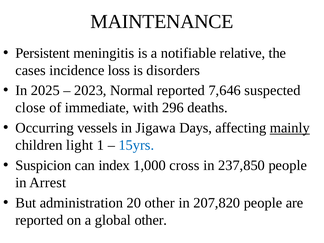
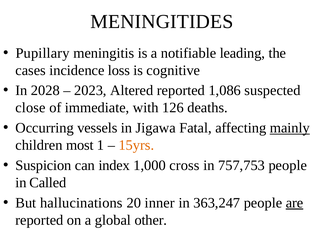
MAINTENANCE: MAINTENANCE -> MENINGITIDES (162, 22)
Persistent: Persistent -> Pupillary (43, 53)
relative: relative -> leading (242, 53)
disorders: disorders -> cognitive (173, 70)
2025: 2025 -> 2028 (45, 90)
Normal: Normal -> Altered (132, 90)
7,646: 7,646 -> 1,086 (225, 90)
296: 296 -> 126 (173, 108)
Days: Days -> Fatal (195, 128)
light: light -> most (80, 145)
15yrs colour: blue -> orange (136, 145)
237,850: 237,850 -> 757,753 (242, 165)
Arrest: Arrest -> Called (48, 183)
administration: administration -> hallucinations (81, 203)
20 other: other -> inner (160, 203)
207,820: 207,820 -> 363,247 (217, 203)
are underline: none -> present (295, 203)
